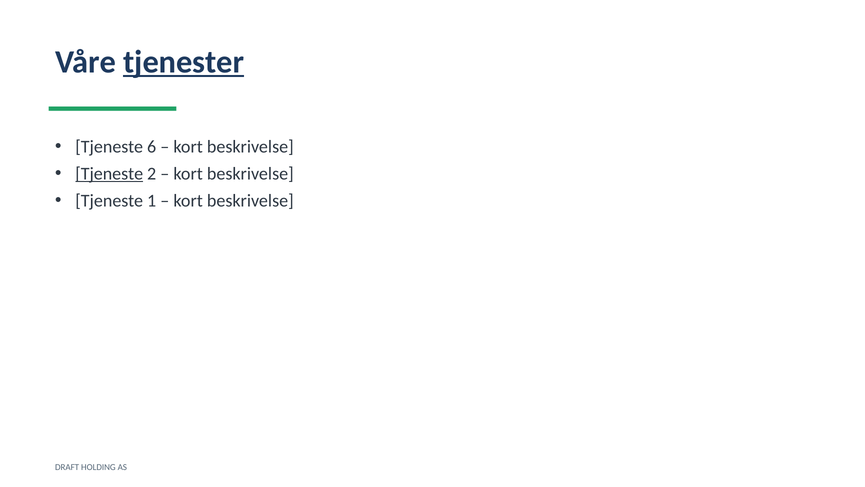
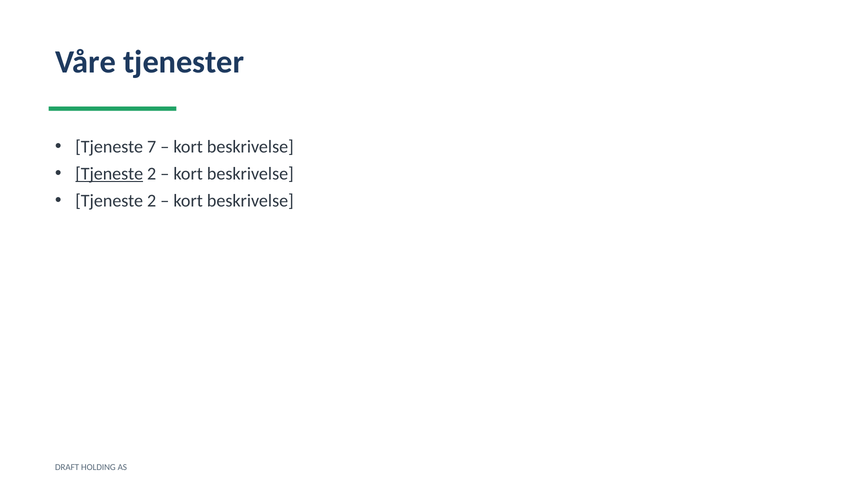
tjenester underline: present -> none (184, 62)
6: 6 -> 7 (152, 147)
1: 1 -> 2 (152, 201)
